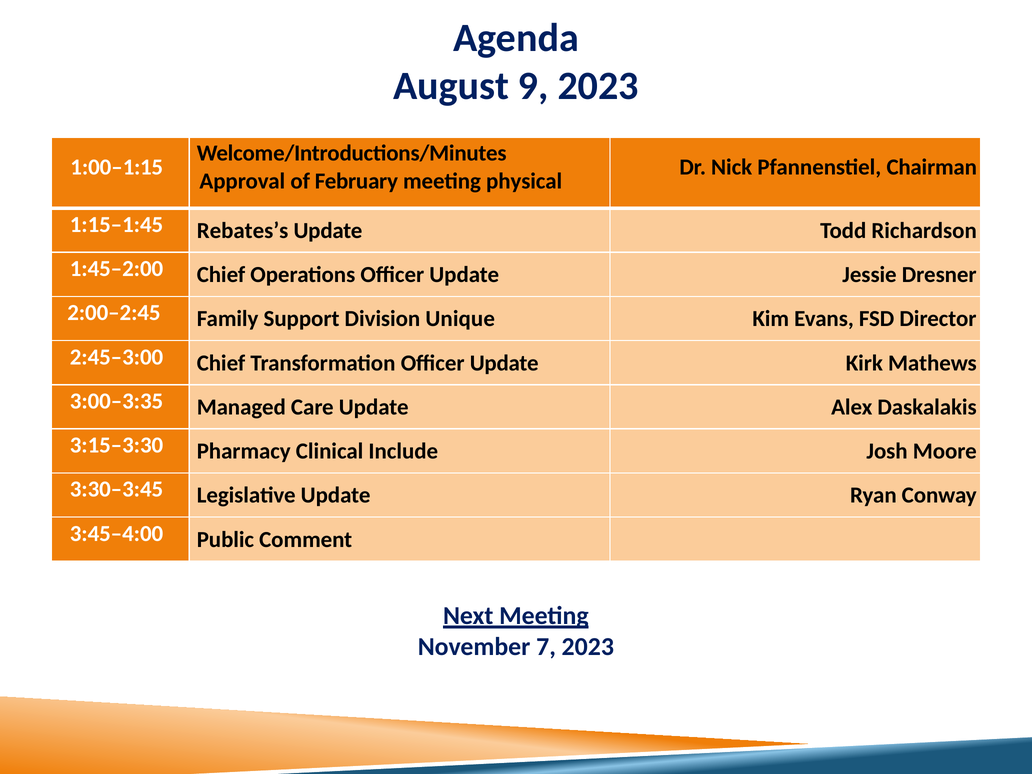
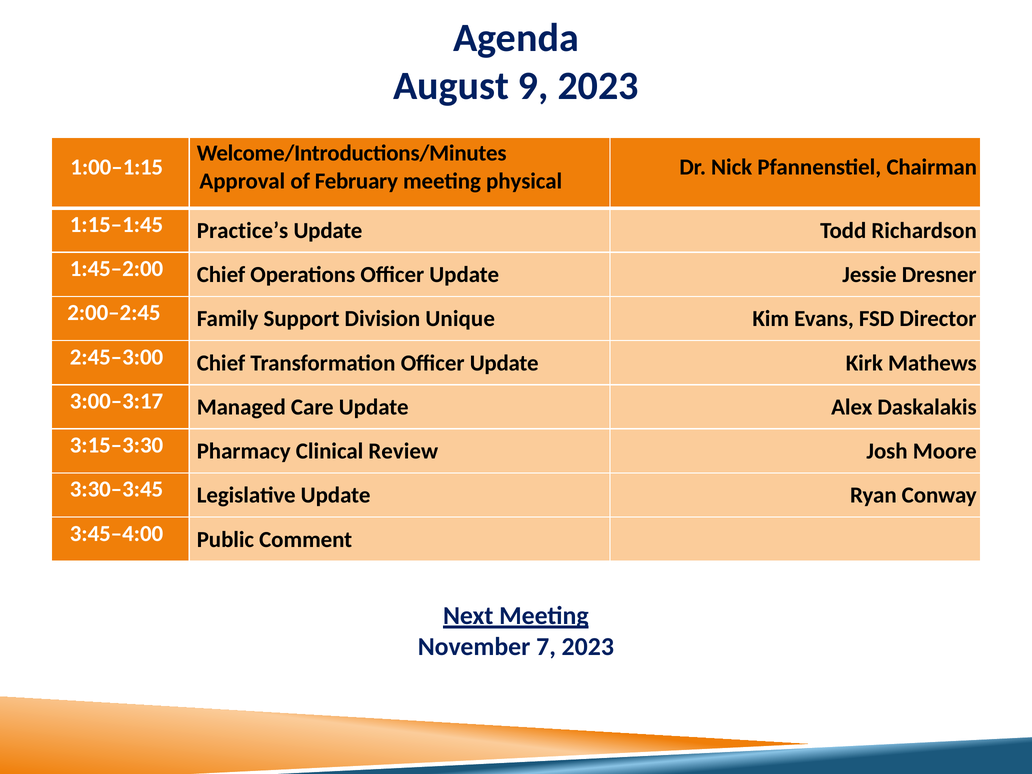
Rebates’s: Rebates’s -> Practice’s (242, 231)
3:00–3:35: 3:00–3:35 -> 3:00–3:17 (117, 401)
Include: Include -> Review (403, 451)
